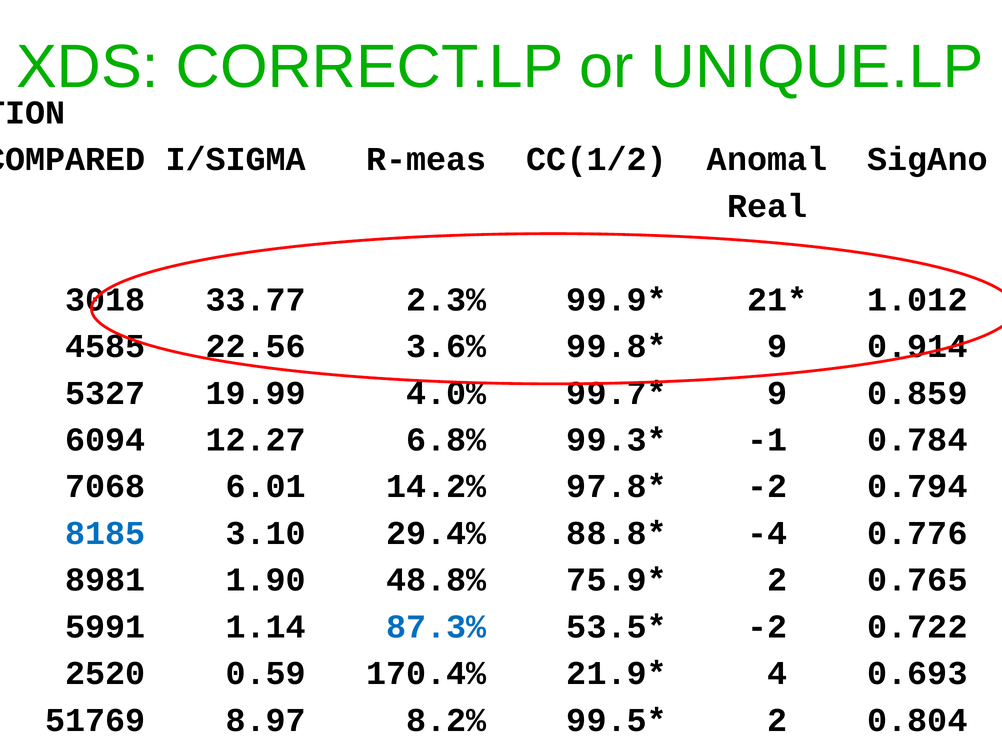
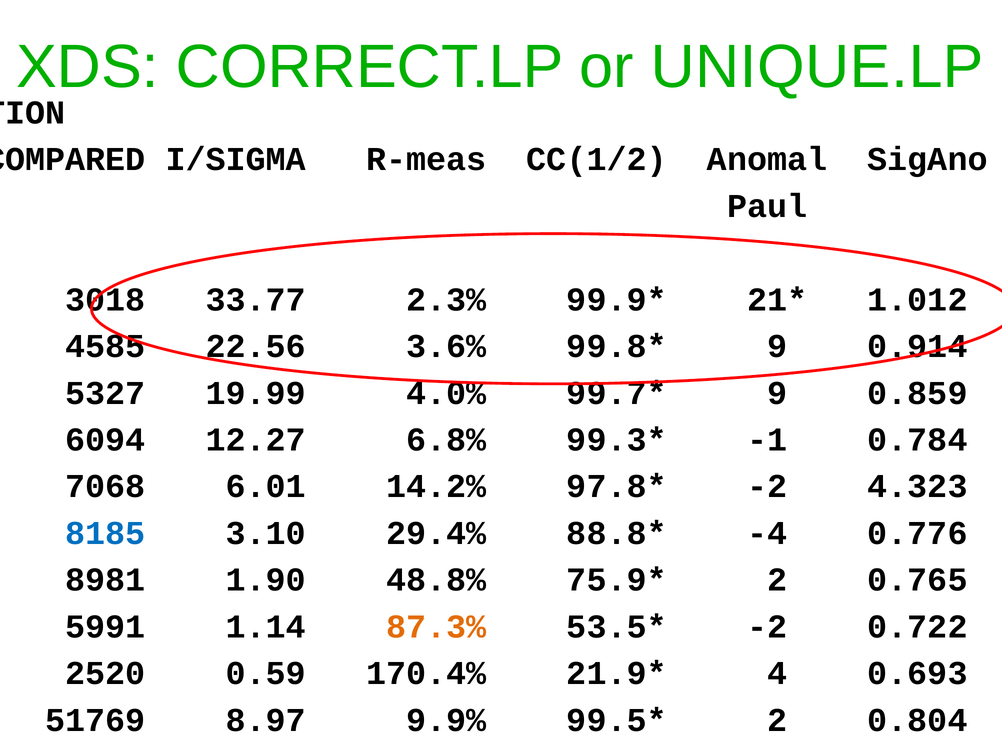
Real: Real -> Paul (767, 206)
0.794: 0.794 -> 4.323 (917, 487)
87.3% colour: blue -> orange (436, 627)
8.2%: 8.2% -> 9.9% (446, 721)
